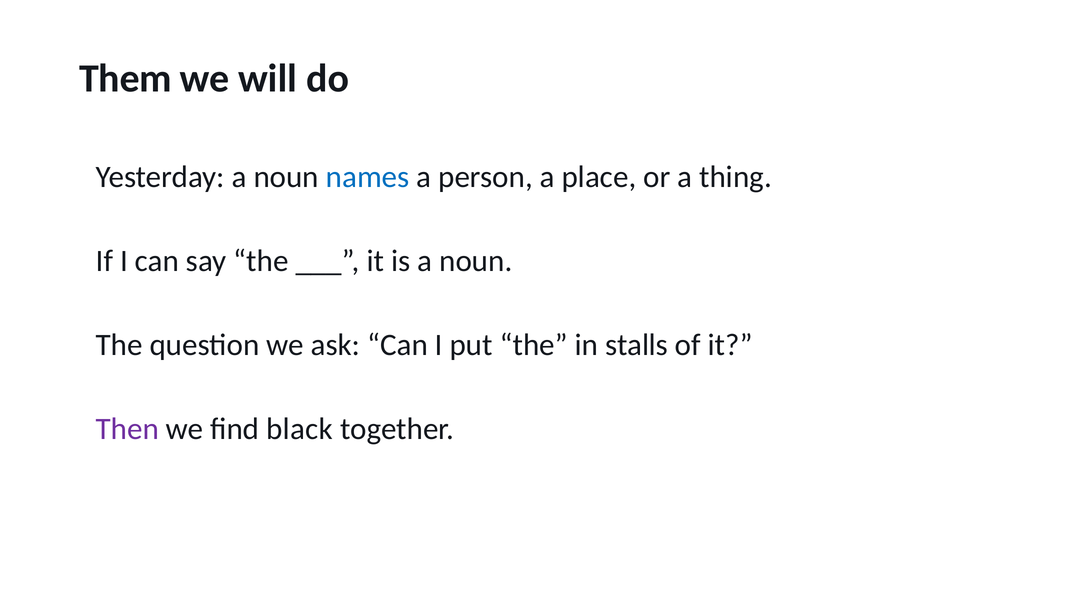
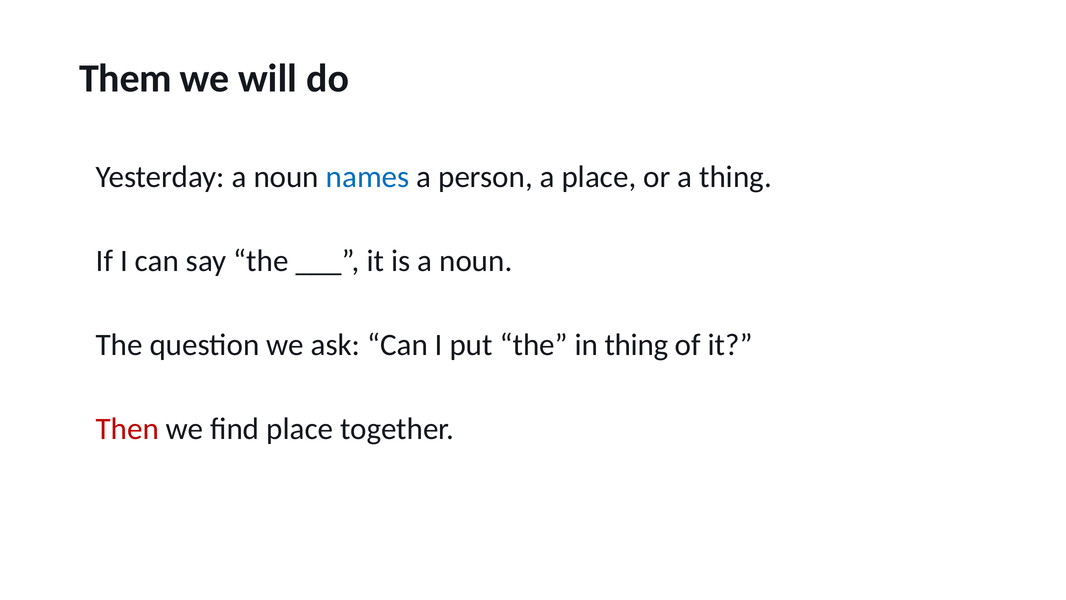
in stalls: stalls -> thing (637, 345)
Then colour: purple -> red (127, 428)
find black: black -> place (300, 428)
